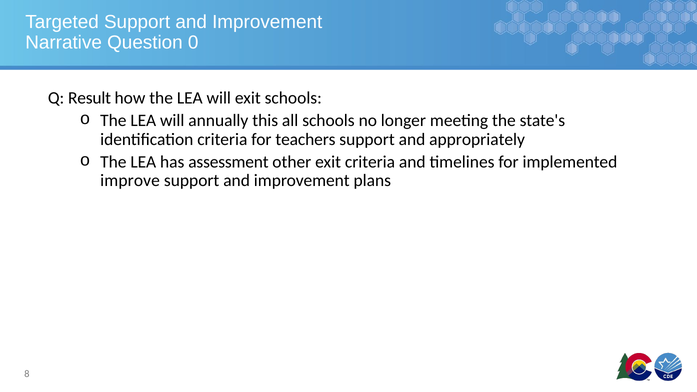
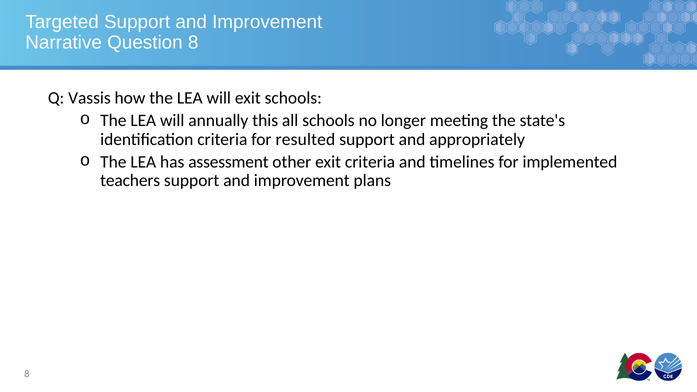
Question 0: 0 -> 8 (193, 42)
Result: Result -> Vassis (89, 98)
teachers: teachers -> resulted (305, 139)
improve: improve -> teachers (130, 181)
